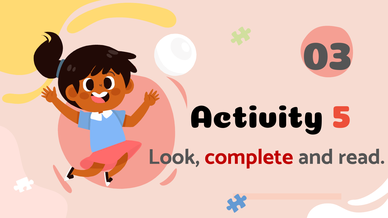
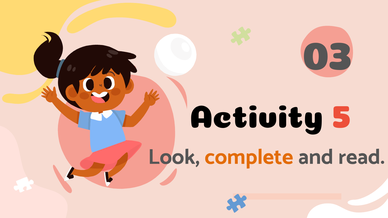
complete colour: red -> orange (249, 157)
